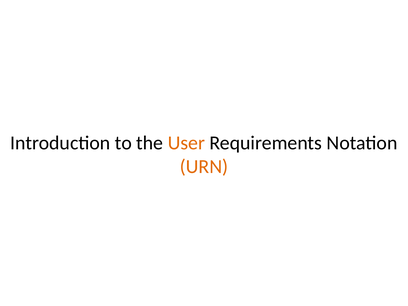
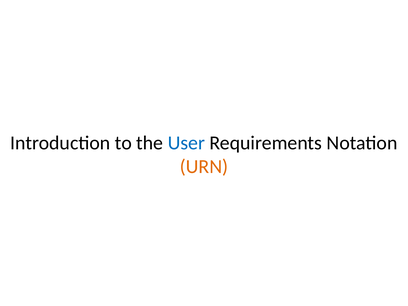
User colour: orange -> blue (186, 143)
